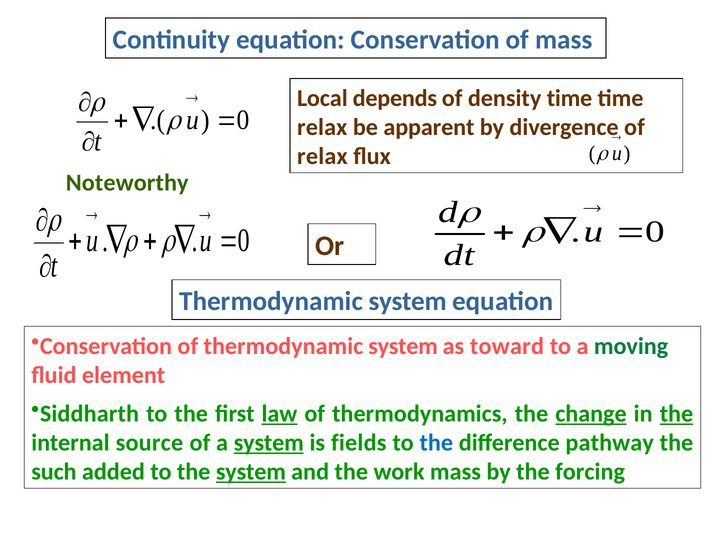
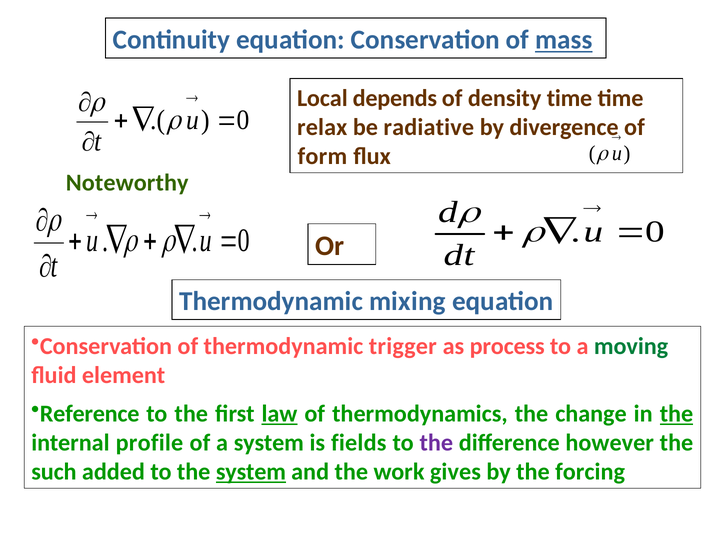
mass underline: none -> present (564, 40)
apparent: apparent -> radiative (429, 127)
relax: relax -> form (322, 156)
system: system -> mixing (407, 301)
of thermodynamic system: system -> trigger (403, 346)
toward: toward -> process (507, 346)
Siddharth: Siddharth -> Reference (90, 414)
change underline: present -> none (591, 414)
source: source -> profile (149, 443)
system underline: present -> none (269, 443)
the colour: blue -> purple (436, 443)
pathway: pathway -> however (610, 443)
work mass: mass -> gives (455, 472)
